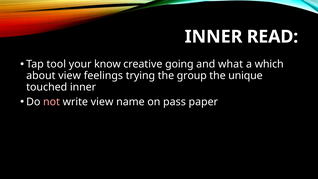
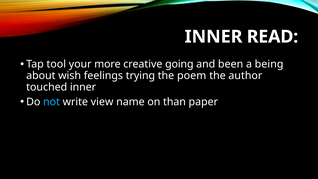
know: know -> more (107, 64)
what: what -> been (231, 64)
which: which -> being (269, 64)
about view: view -> wish (70, 76)
group: group -> poem (192, 76)
unique: unique -> author (245, 76)
not colour: pink -> light blue (52, 102)
pass: pass -> than (175, 102)
